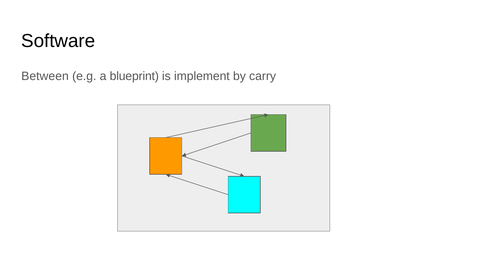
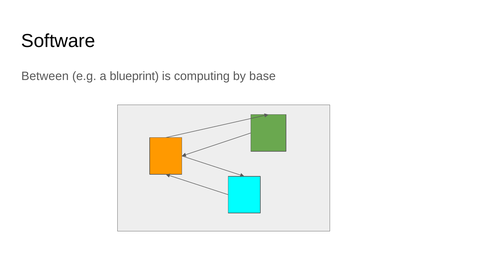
implement: implement -> computing (202, 76)
carry: carry -> base (263, 76)
